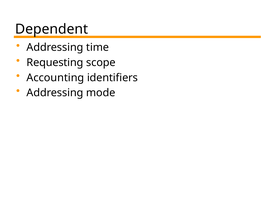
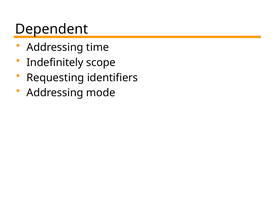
Requesting: Requesting -> Indefinitely (55, 62)
Accounting: Accounting -> Requesting (55, 78)
